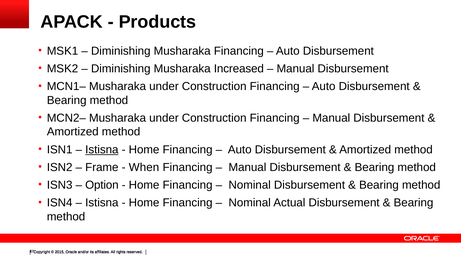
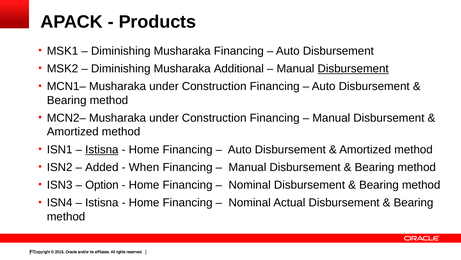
Increased: Increased -> Additional (239, 68)
Disbursement underline: none -> present (353, 68)
Frame: Frame -> Added (102, 167)
